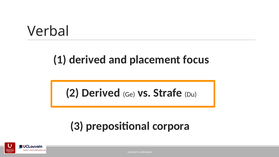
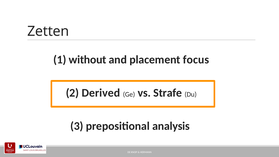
Verbal: Verbal -> Zetten (48, 31)
1 derived: derived -> without (88, 60)
corpora: corpora -> analysis (171, 126)
